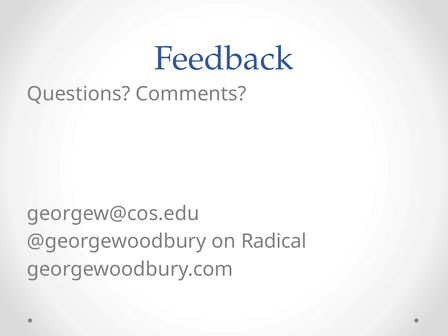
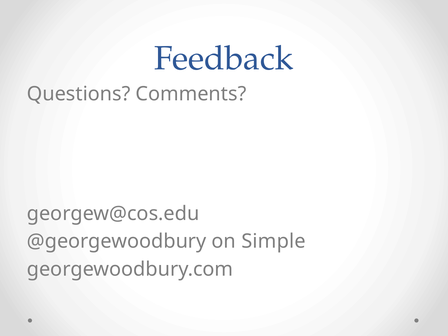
Radical: Radical -> Simple (274, 241)
